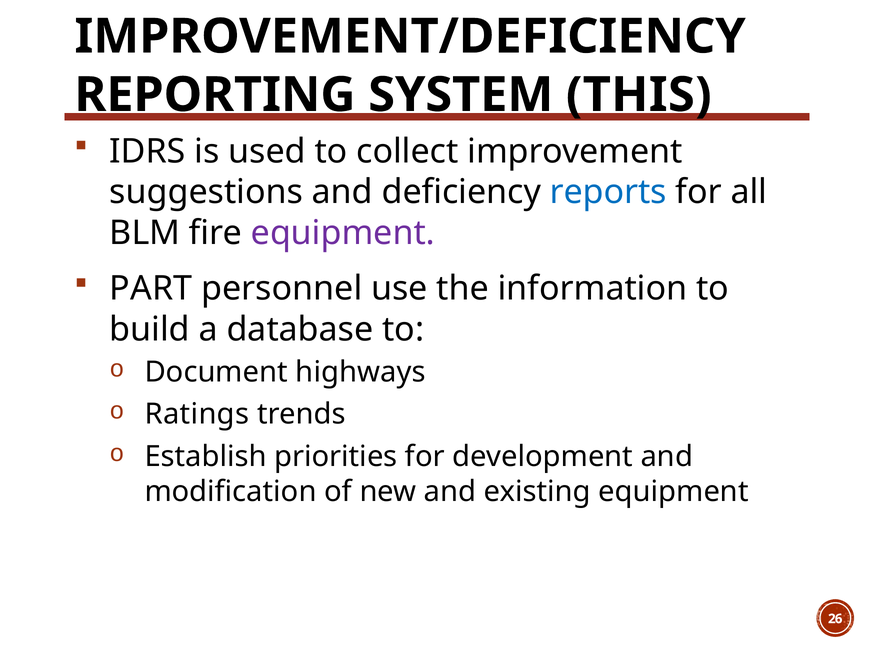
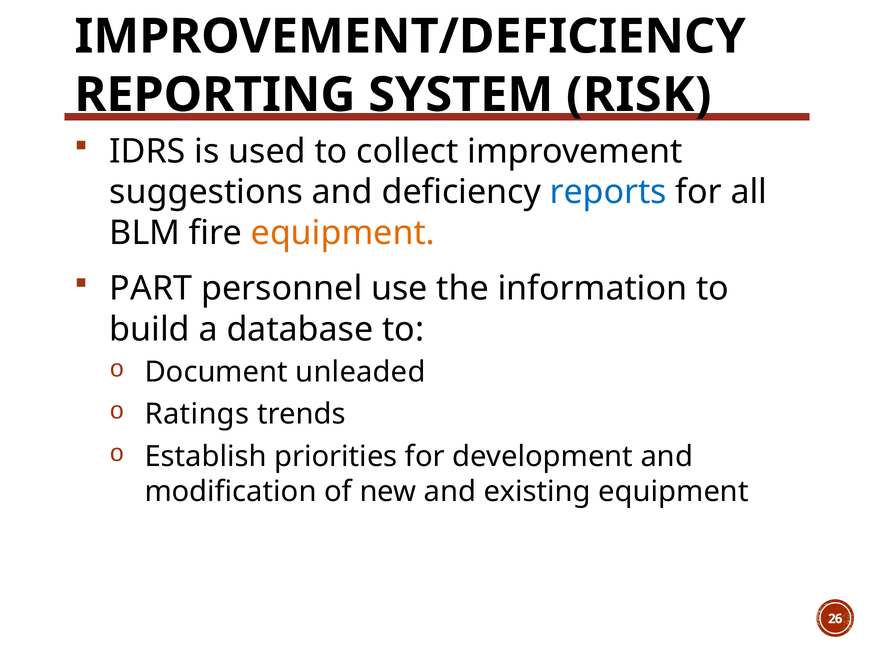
THIS: THIS -> RISK (639, 95)
equipment colour: purple -> orange (343, 233)
highways: highways -> unleaded (361, 372)
